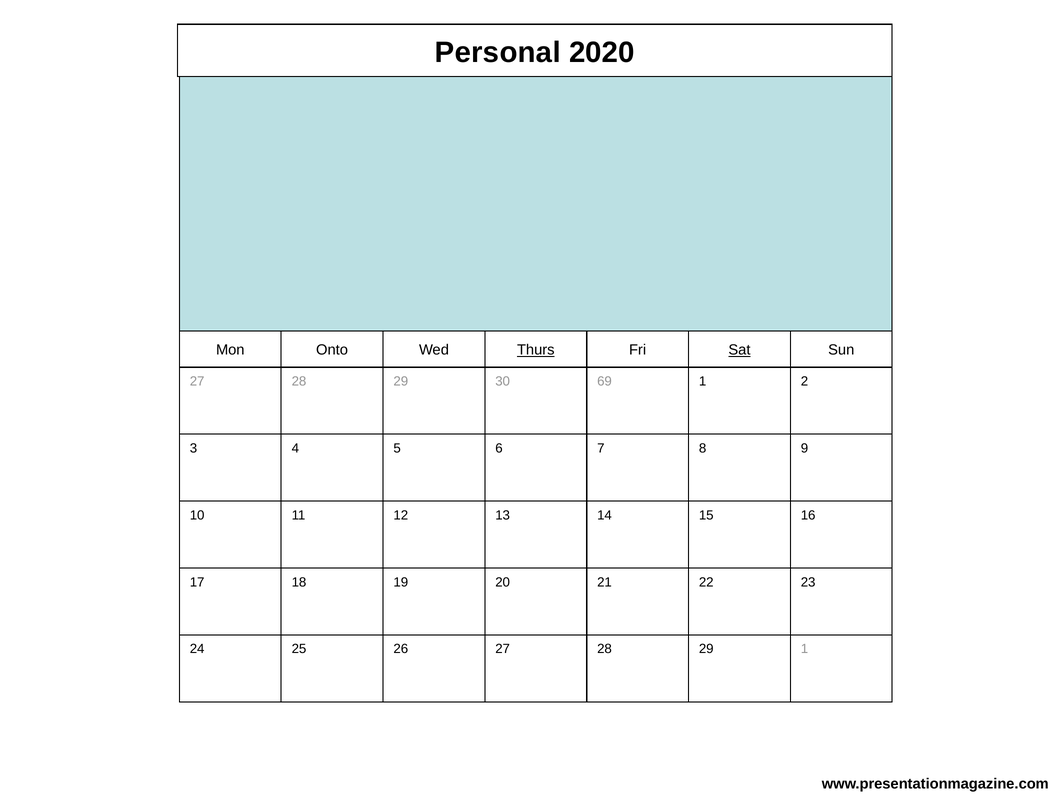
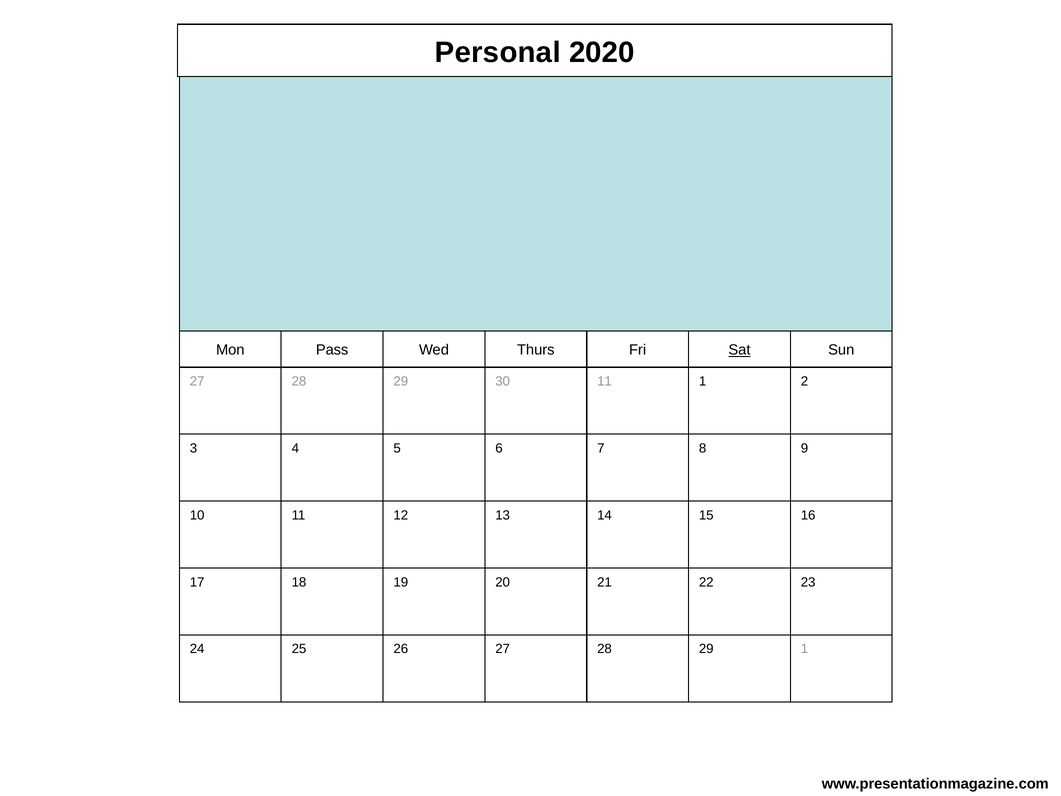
Onto: Onto -> Pass (332, 350)
Thurs underline: present -> none (536, 350)
30 69: 69 -> 11 (605, 381)
